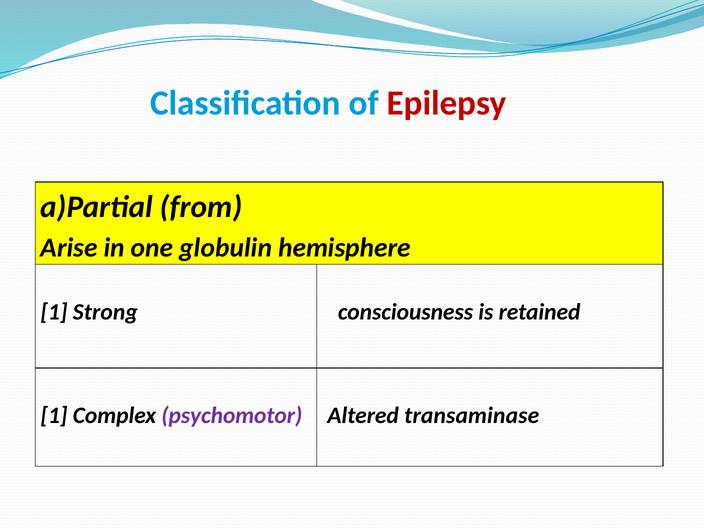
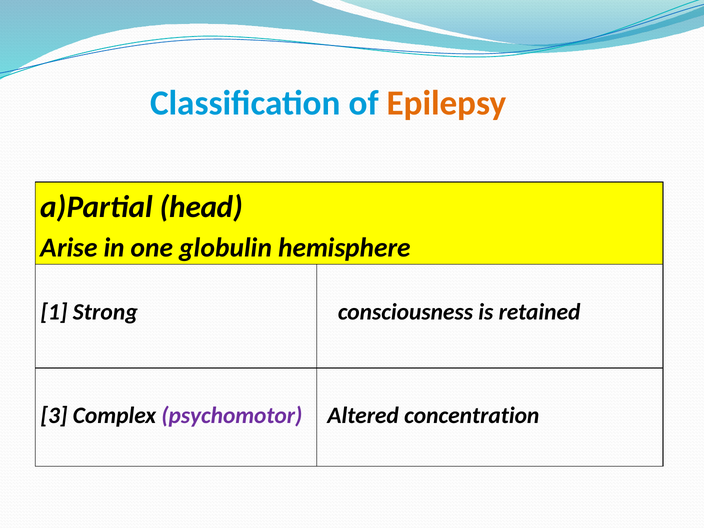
Epilepsy colour: red -> orange (447, 103)
from: from -> head (201, 207)
1: 1 -> 3 (54, 415)
transaminase: transaminase -> concentration (472, 415)
